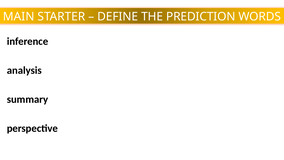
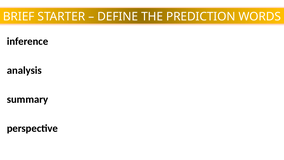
MAIN: MAIN -> BRIEF (19, 17)
